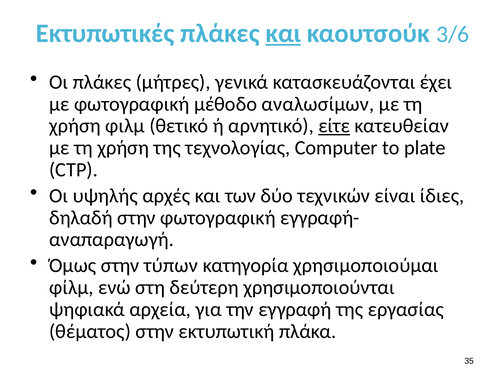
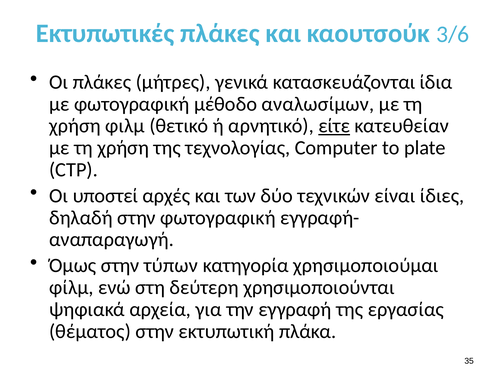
και underline: present -> none (283, 33)
έχει: έχει -> ίδια (436, 82)
υψηλής: υψηλής -> υποστεί (105, 196)
